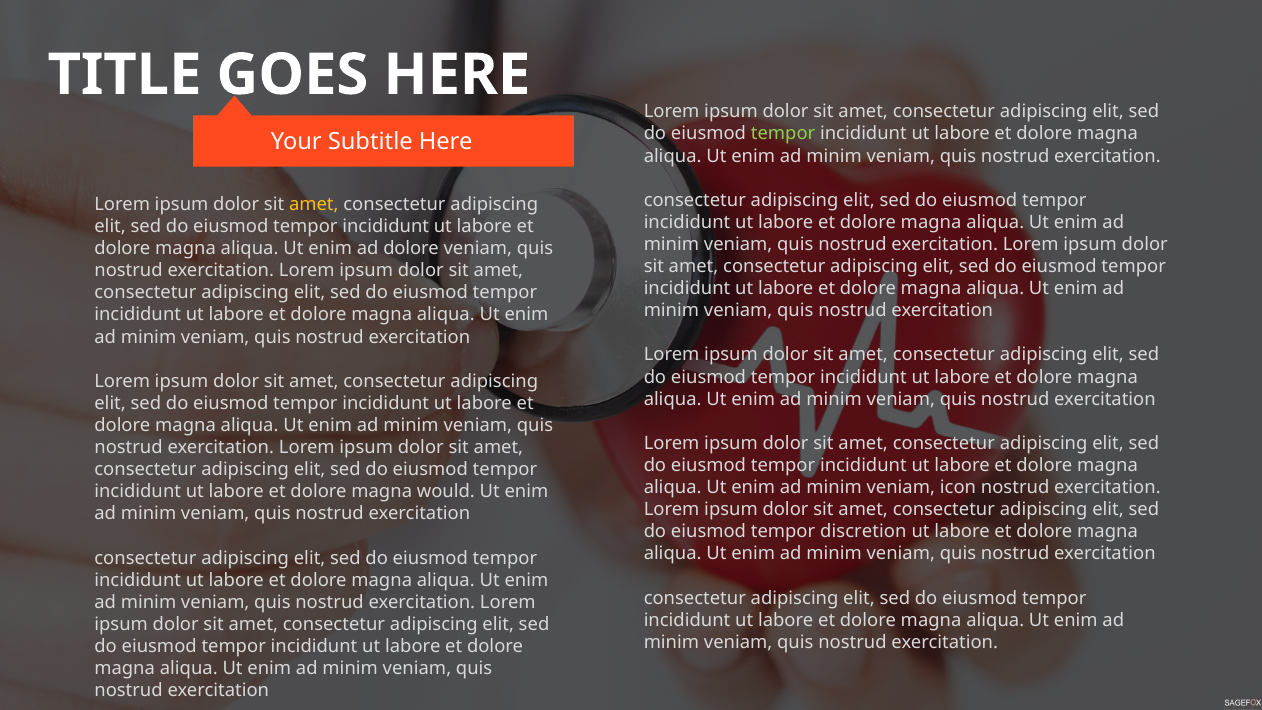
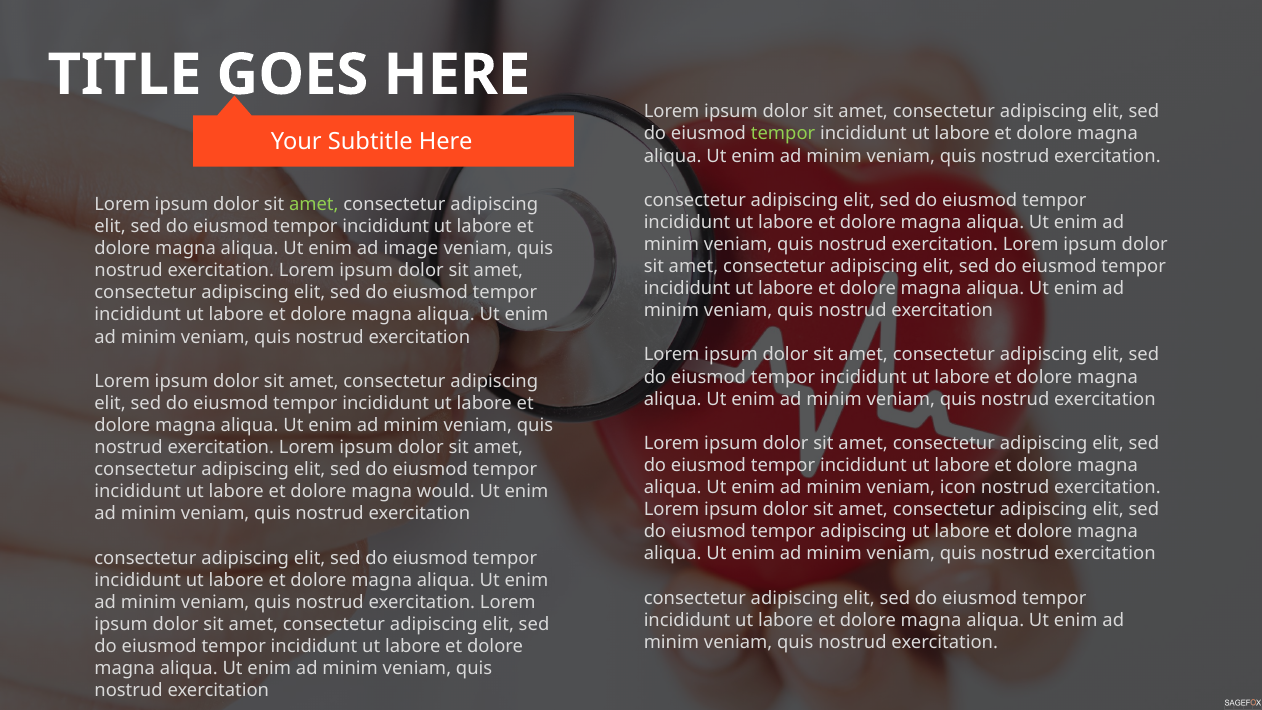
amet colour: yellow -> light green (314, 204)
ad dolore: dolore -> image (411, 249)
tempor discretion: discretion -> adipiscing (863, 532)
